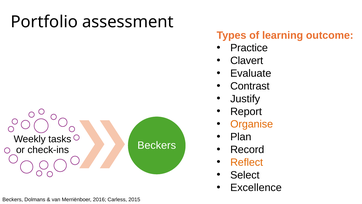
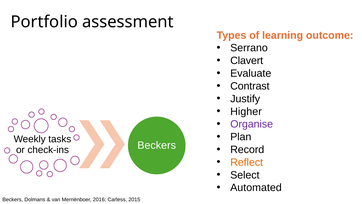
Practice: Practice -> Serrano (249, 48)
Report: Report -> Higher (246, 111)
Organise colour: orange -> purple (252, 124)
Excellence: Excellence -> Automated (256, 187)
